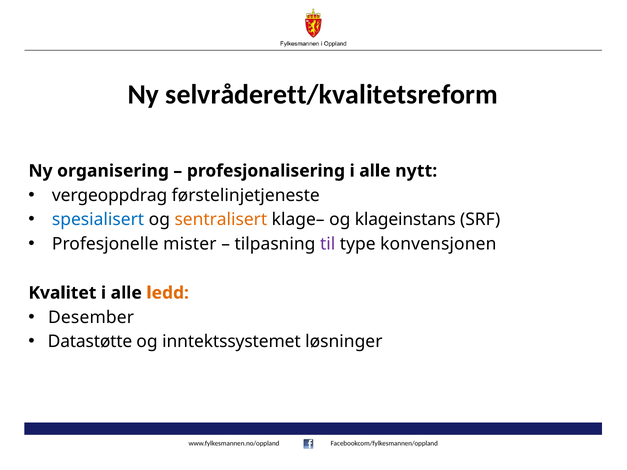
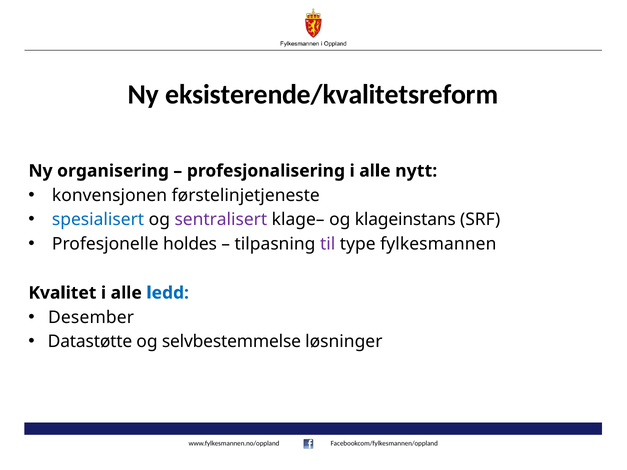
selvråderett/kvalitetsreform: selvråderett/kvalitetsreform -> eksisterende/kvalitetsreform (332, 94)
vergeoppdrag: vergeoppdrag -> konvensjonen (110, 195)
sentralisert colour: orange -> purple (221, 220)
mister: mister -> holdes (190, 244)
konvensjonen: konvensjonen -> fylkesmannen (438, 244)
ledd colour: orange -> blue (168, 293)
inntektssystemet: inntektssystemet -> selvbestemmelse (231, 342)
